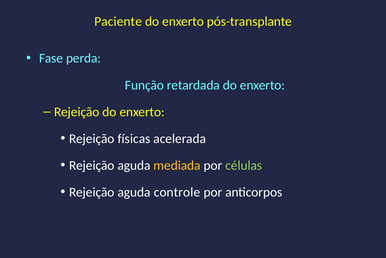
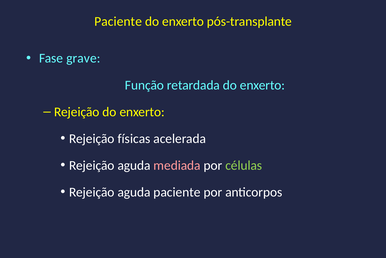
perda: perda -> grave (83, 58)
mediada colour: yellow -> pink (177, 165)
aguda controle: controle -> paciente (177, 192)
